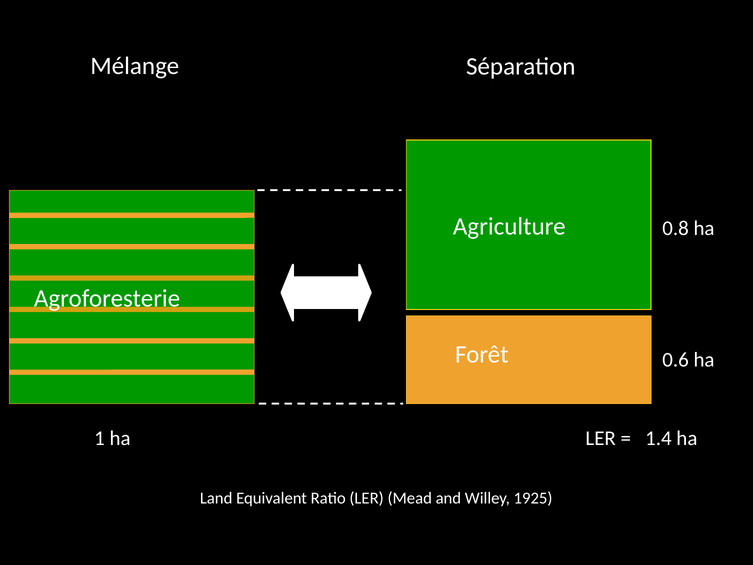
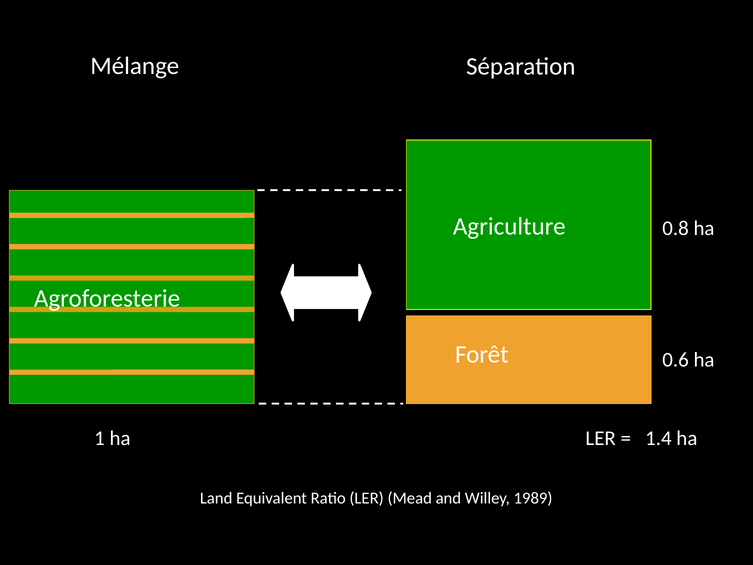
1925: 1925 -> 1989 (533, 498)
